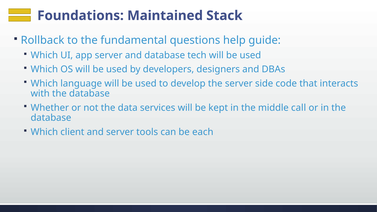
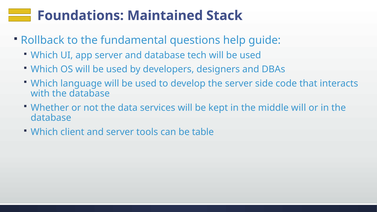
middle call: call -> will (299, 108)
each: each -> table (203, 132)
